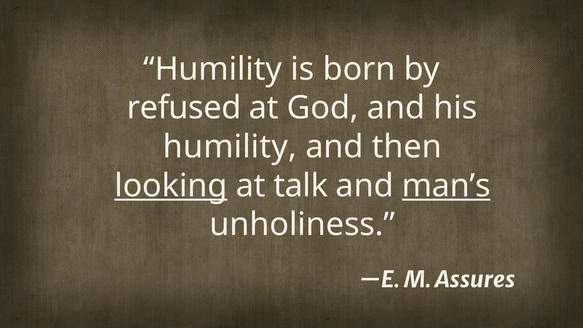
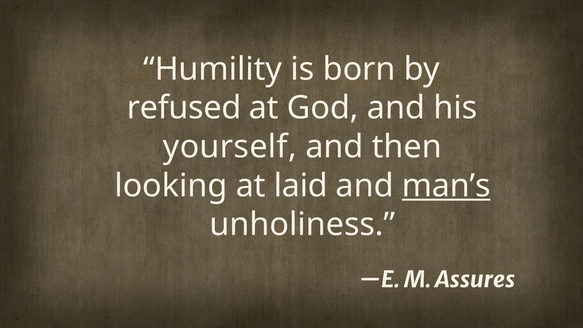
humility: humility -> yourself (230, 147)
looking underline: present -> none (171, 186)
talk: talk -> laid (301, 186)
